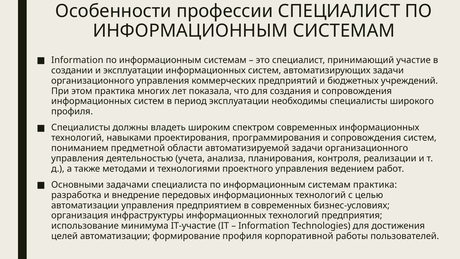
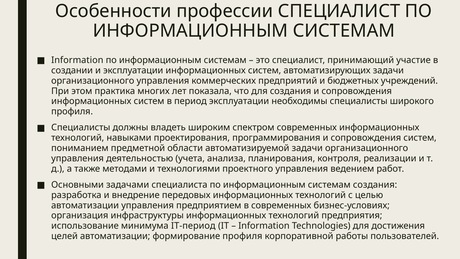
системам практика: практика -> создания (375, 185)
IT-участие: IT-участие -> IT-период (193, 226)
